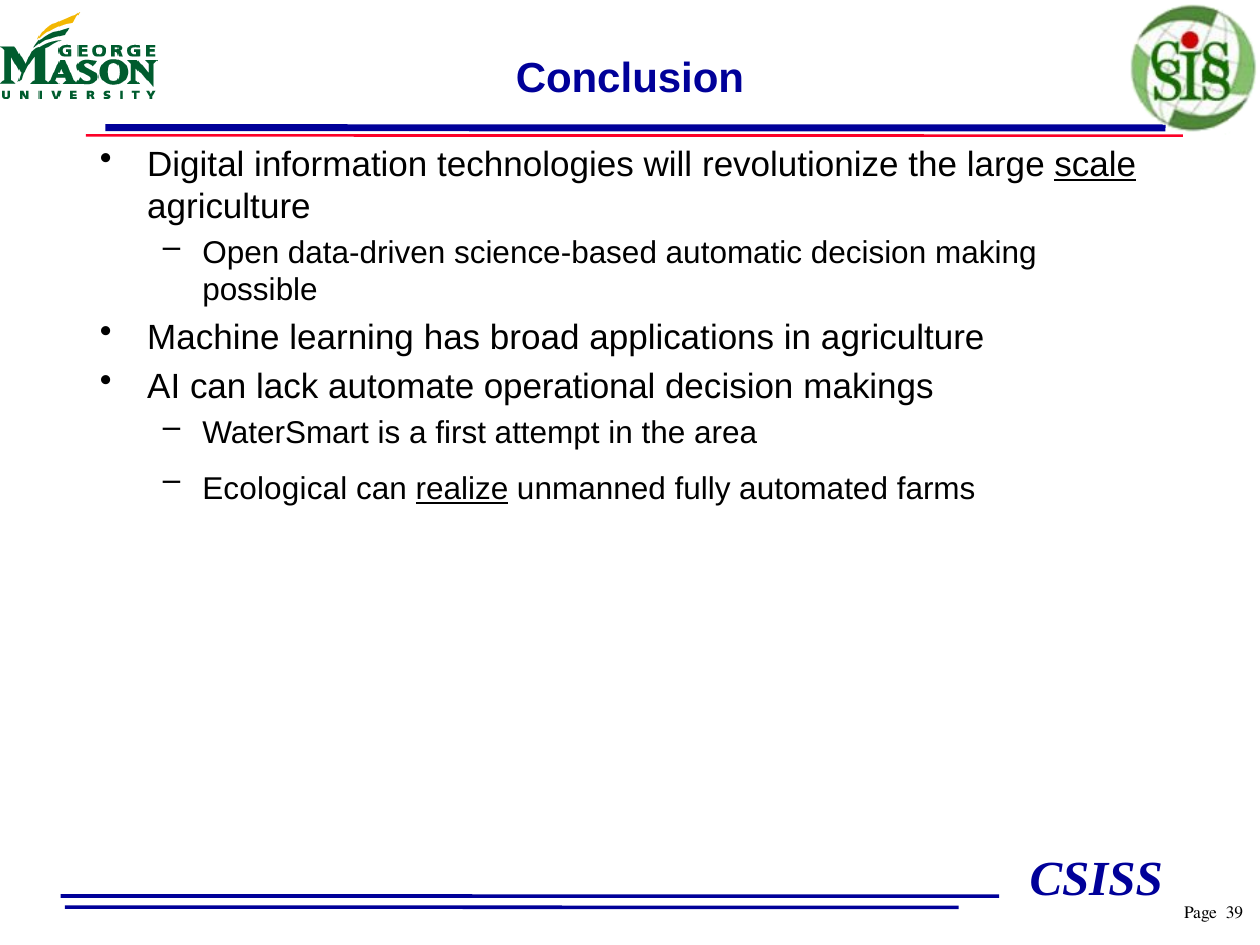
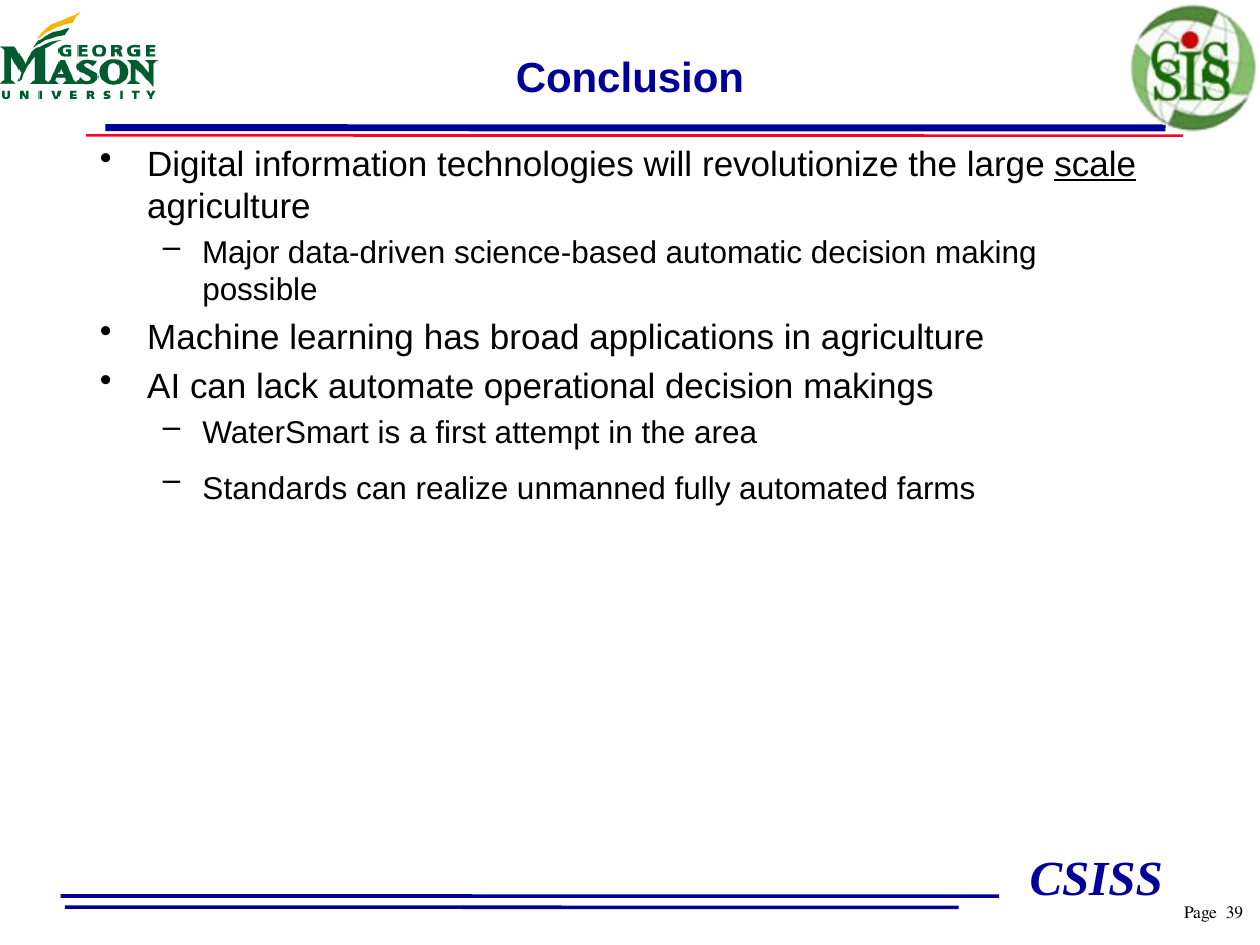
Open: Open -> Major (241, 253)
Ecological: Ecological -> Standards (275, 489)
realize underline: present -> none (462, 489)
